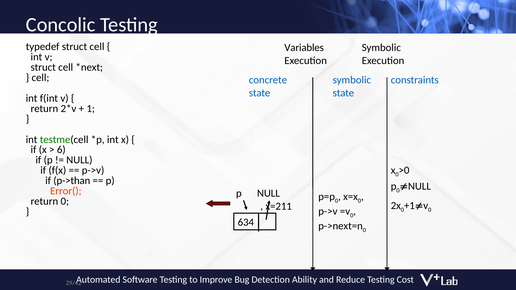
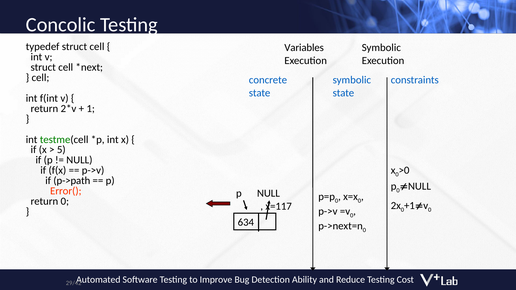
6: 6 -> 5 (61, 150)
p->than: p->than -> p->path (72, 181)
x=211: x=211 -> x=117 (279, 206)
